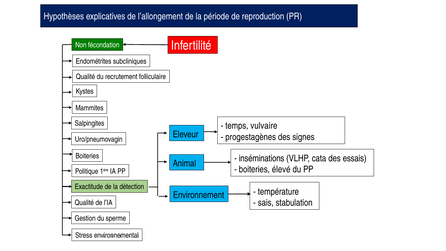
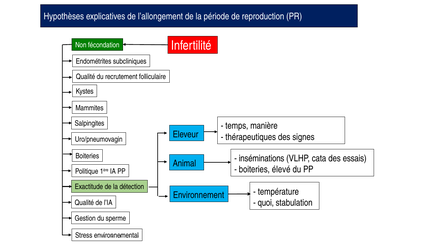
vulvaire: vulvaire -> manière (264, 126)
progestagènes: progestagènes -> thérapeutiques (251, 137)
sais: sais -> quoi (266, 203)
